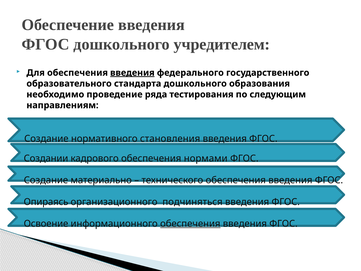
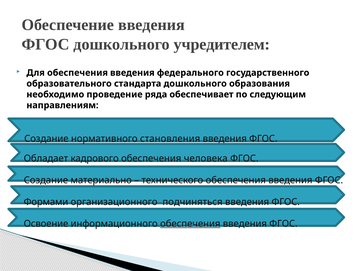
введения underline: present -> none (132, 73)
тестирования: тестирования -> обеспечивает (201, 94)
Создании: Создании -> Обладает (46, 158)
нормами: нормами -> человека (206, 158)
Опираясь: Опираясь -> Формами (46, 202)
